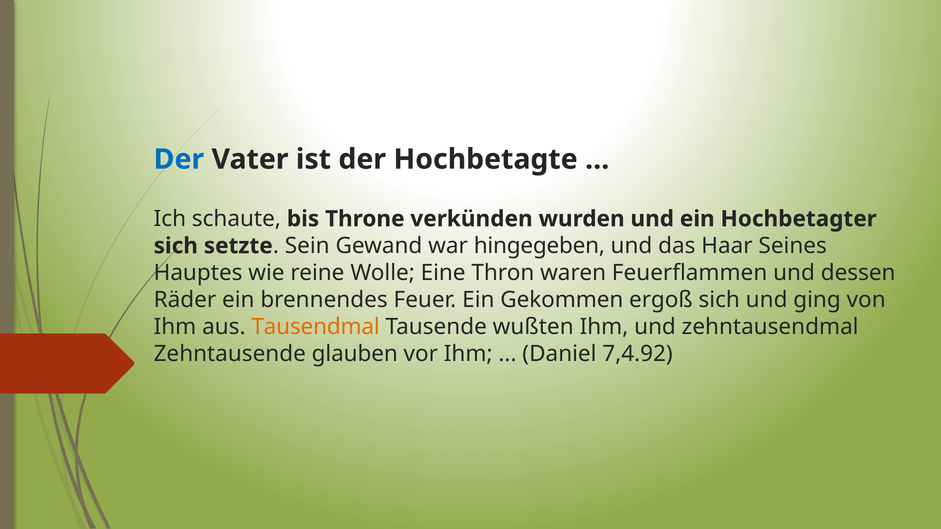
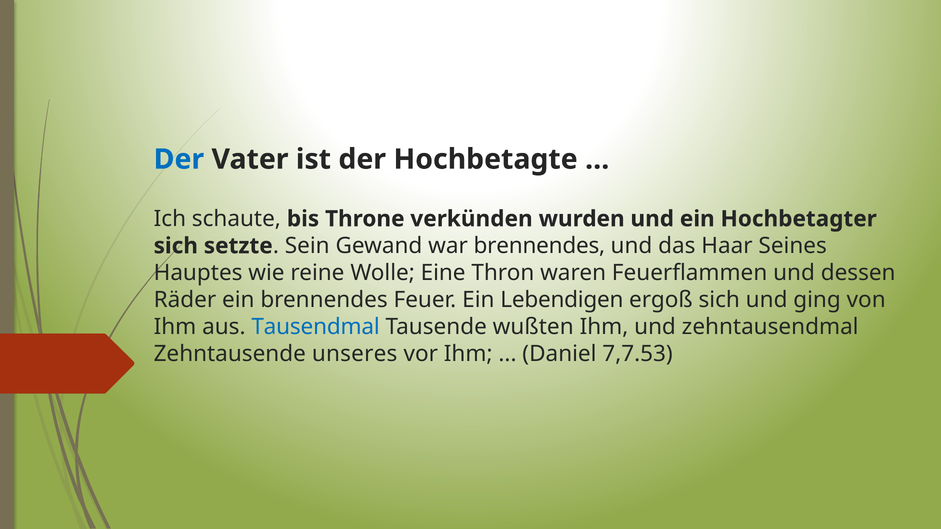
war hingegeben: hingegeben -> brennendes (539, 246)
Gekommen: Gekommen -> Lebendigen (562, 300)
Tausendmal colour: orange -> blue (316, 327)
glauben: glauben -> unseres (355, 354)
7,4.92: 7,4.92 -> 7,7.53 (638, 354)
